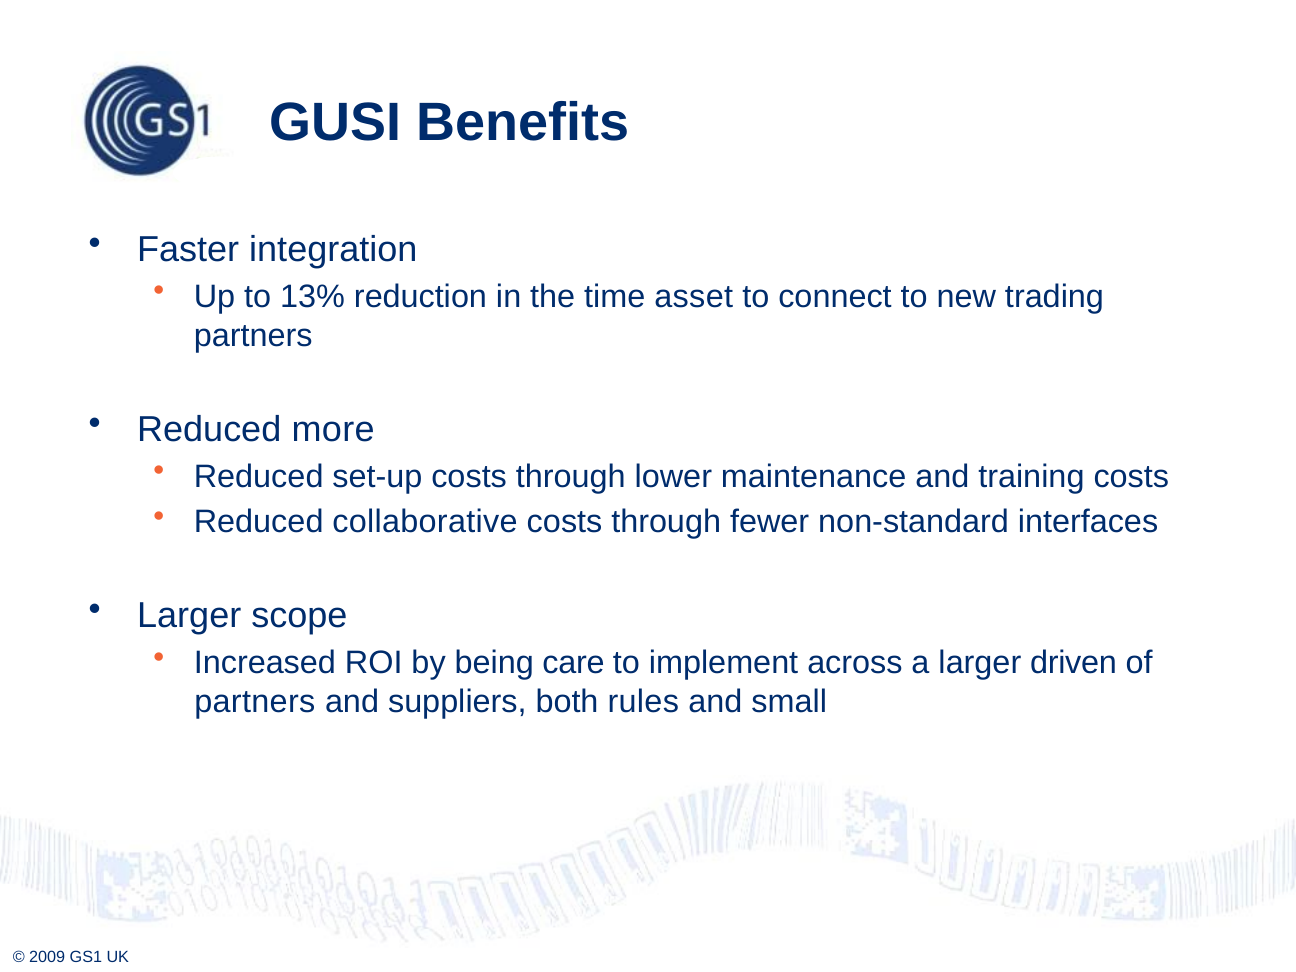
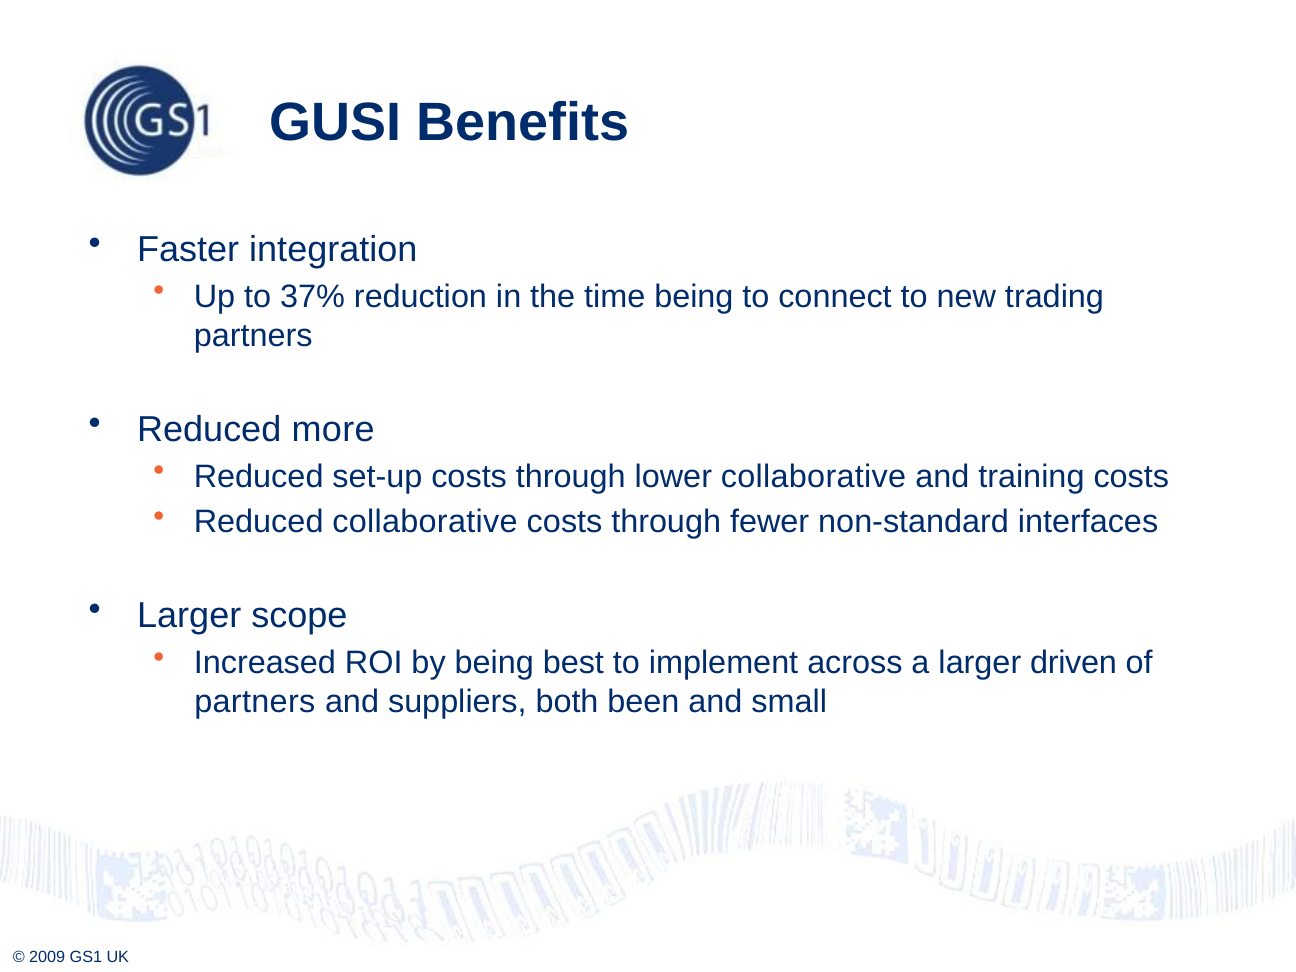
13%: 13% -> 37% (313, 297)
time asset: asset -> being (694, 297)
lower maintenance: maintenance -> collaborative (814, 477)
care: care -> best (573, 663)
rules: rules -> been (643, 702)
